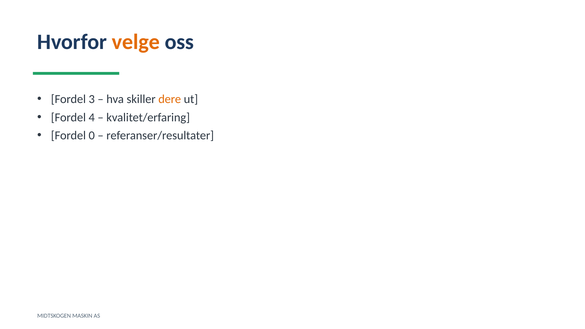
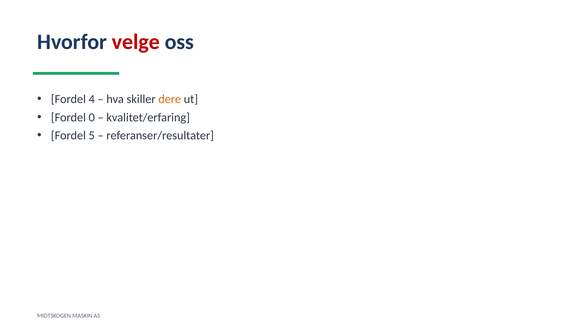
velge colour: orange -> red (136, 42)
3: 3 -> 4 (92, 99)
4: 4 -> 0 (92, 117)
0: 0 -> 5 (92, 136)
